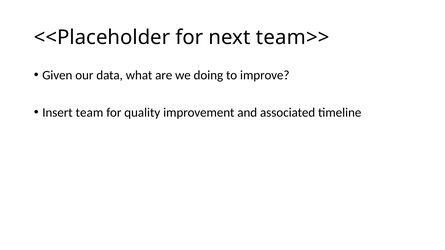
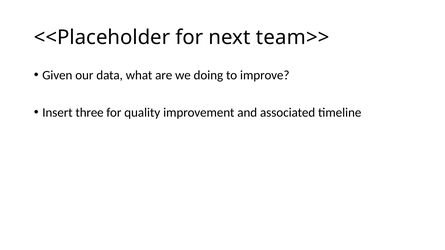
team: team -> three (90, 113)
